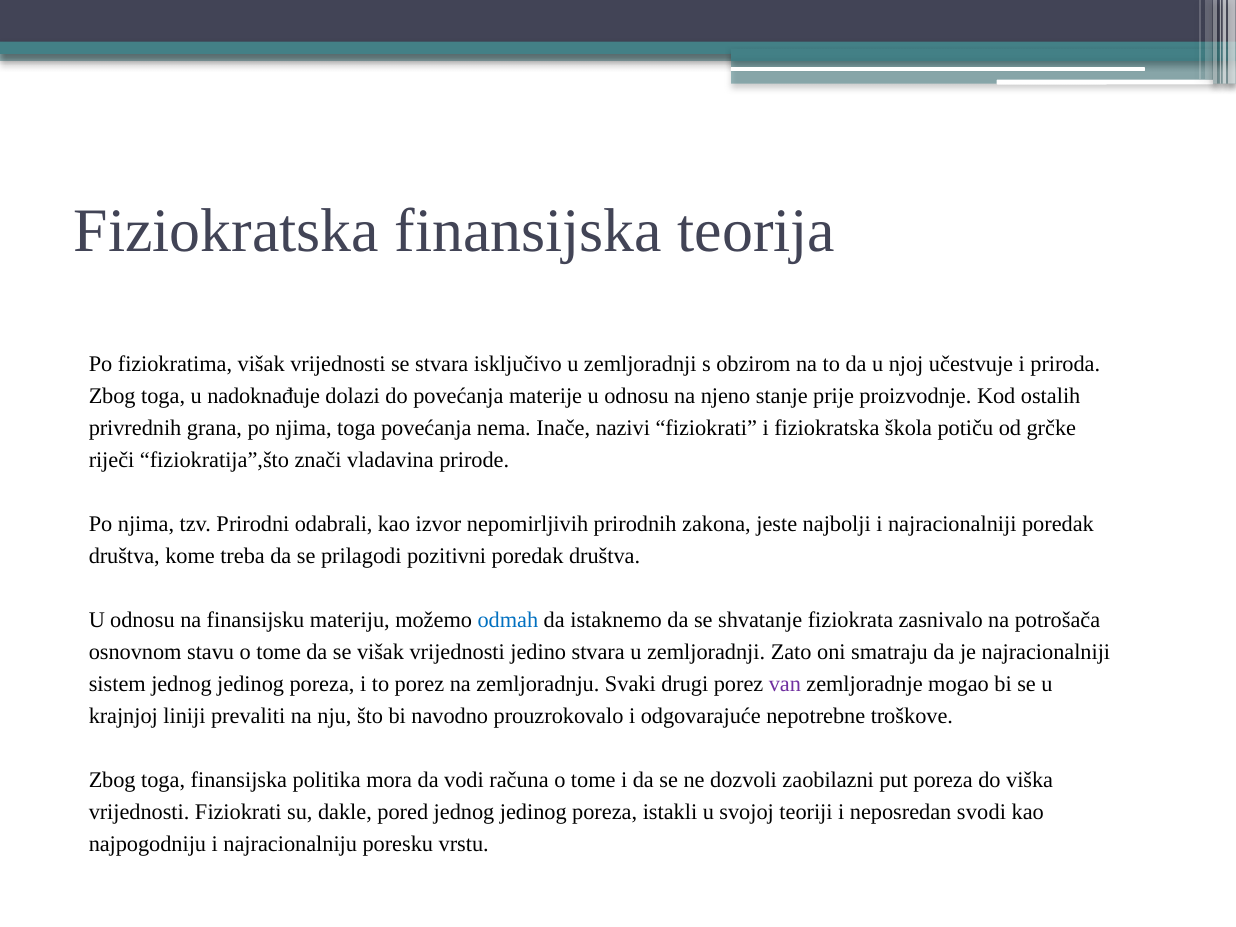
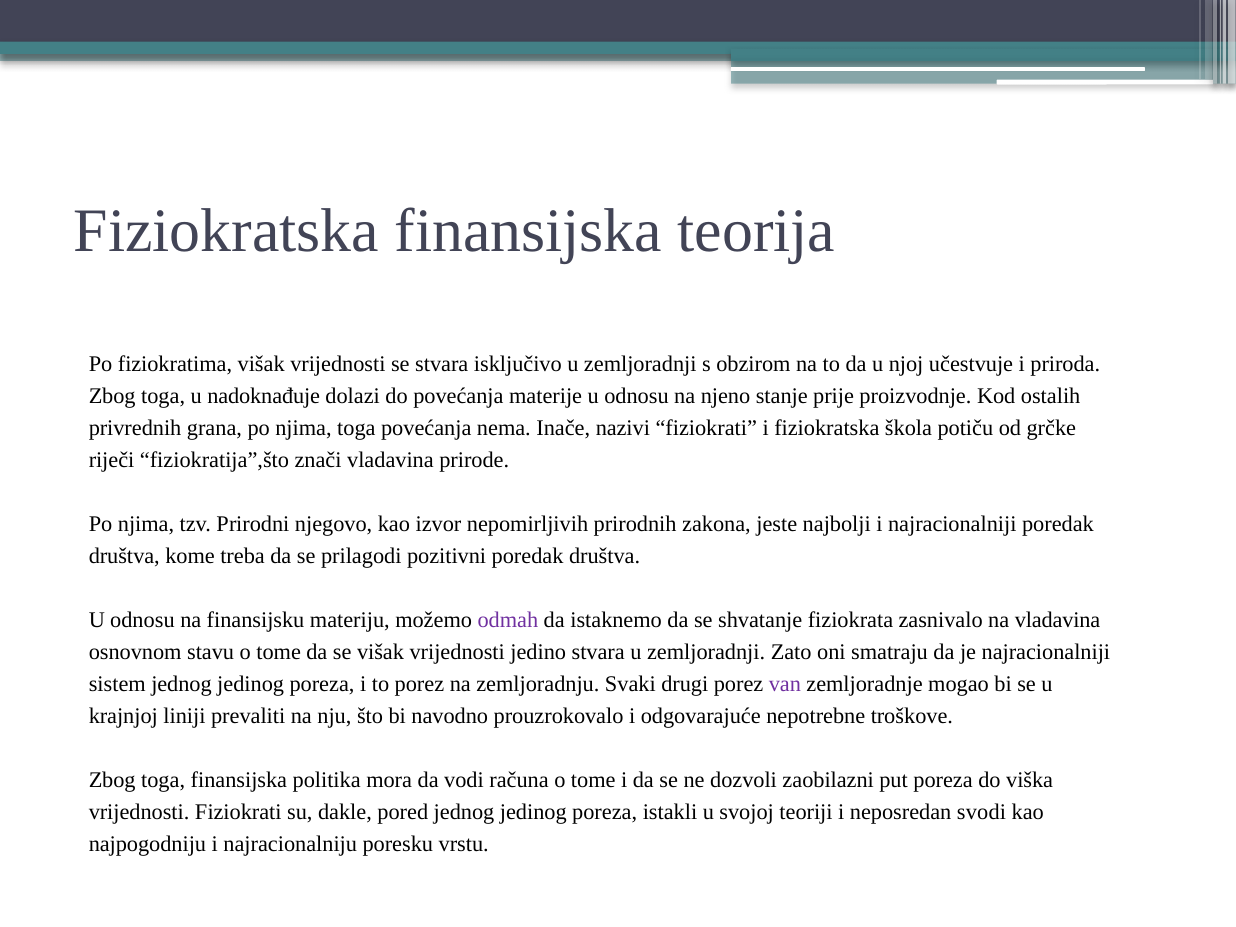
odabrali: odabrali -> njegovo (334, 524)
odmah colour: blue -> purple (508, 620)
na potrošača: potrošača -> vladavina (1058, 620)
